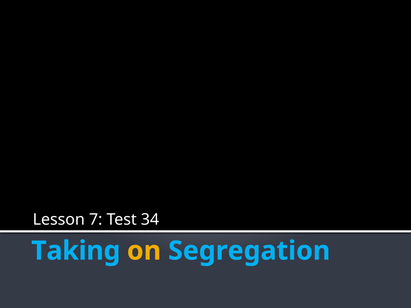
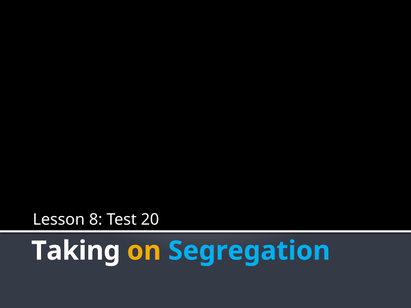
7: 7 -> 8 (96, 220)
34: 34 -> 20 (150, 220)
Taking colour: light blue -> white (76, 251)
